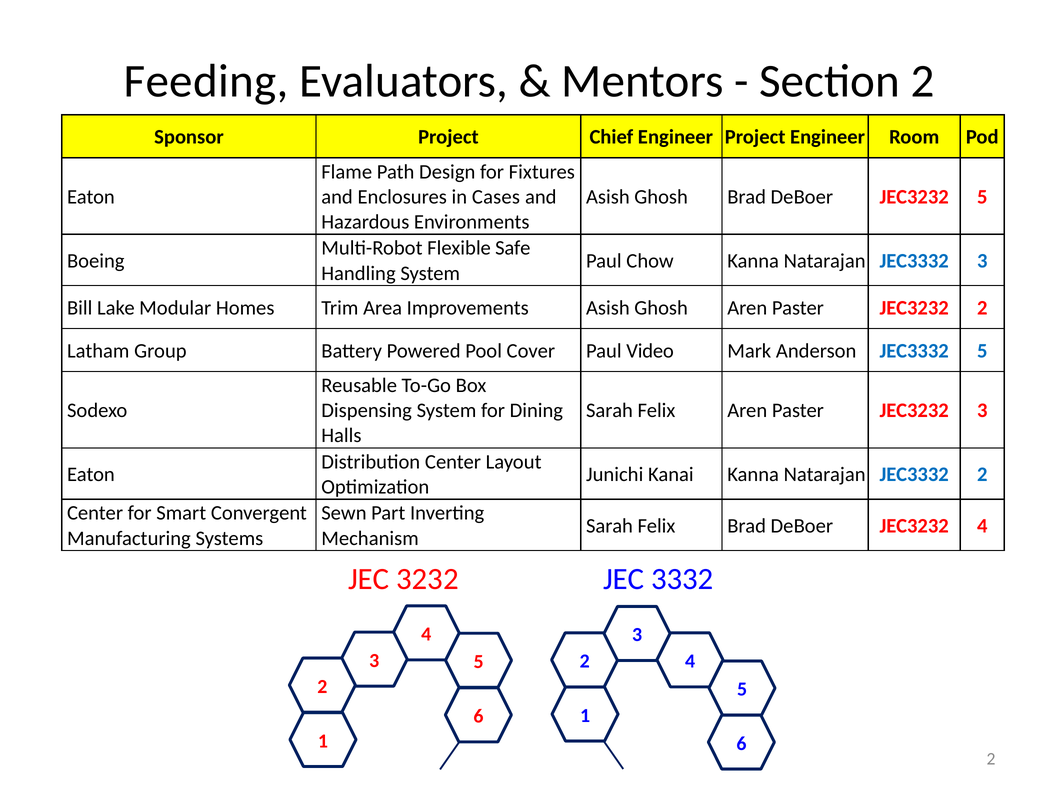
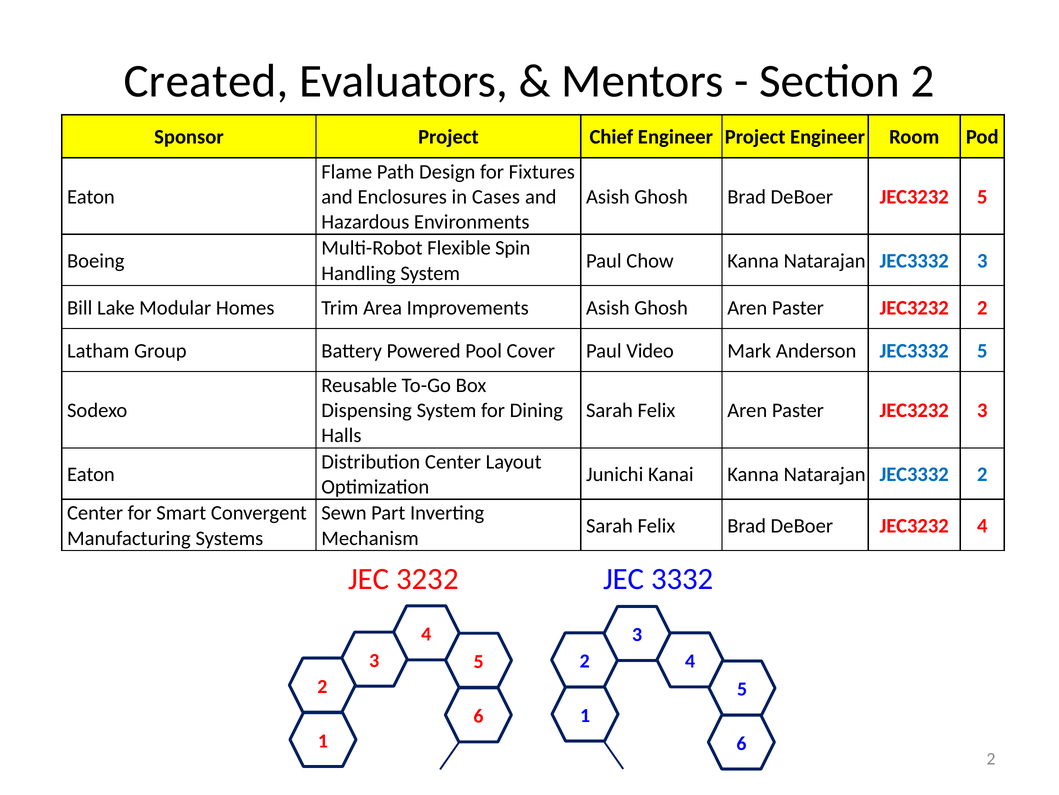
Feeding: Feeding -> Created (206, 81)
Safe: Safe -> Spin (513, 248)
